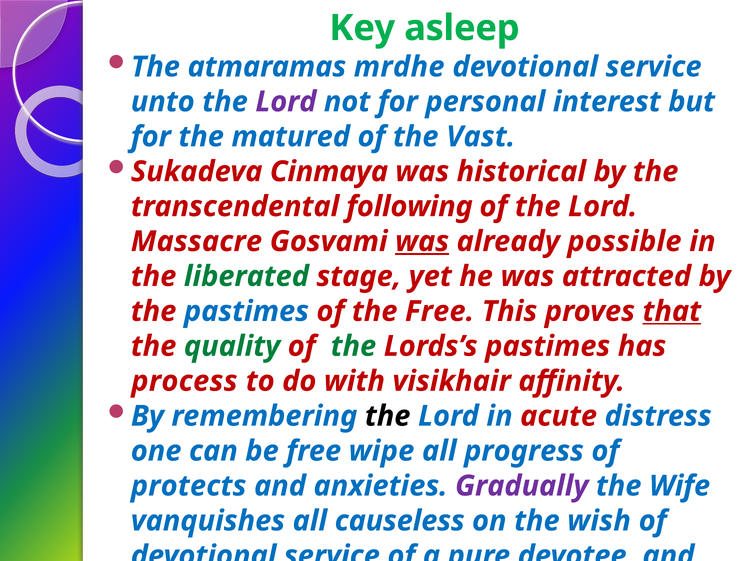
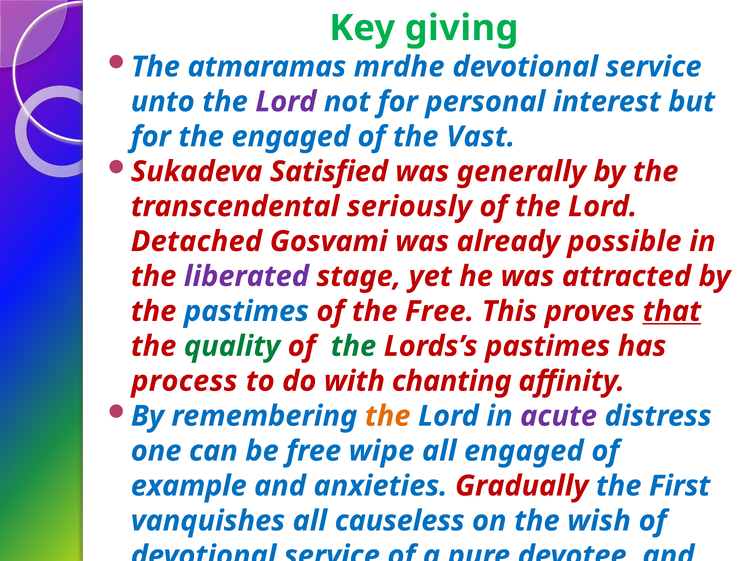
asleep: asleep -> giving (462, 28)
the matured: matured -> engaged (291, 137)
Cinmaya: Cinmaya -> Satisfied (329, 172)
historical: historical -> generally (521, 172)
following: following -> seriously (409, 207)
Massacre: Massacre -> Detached (196, 241)
was underline: present -> none (422, 241)
liberated colour: green -> purple (246, 276)
with visikhair: visikhair -> chanting (452, 381)
the colour: black -> orange (388, 416)
acute colour: red -> purple (559, 416)
all progress: progress -> engaged (524, 451)
protects: protects -> example (189, 486)
Gradually colour: purple -> red (522, 486)
Wife: Wife -> First (680, 486)
